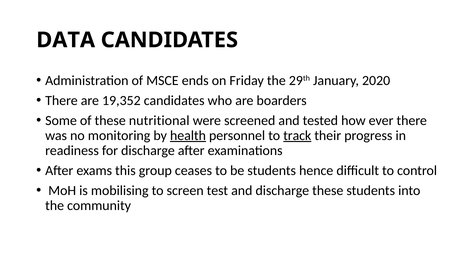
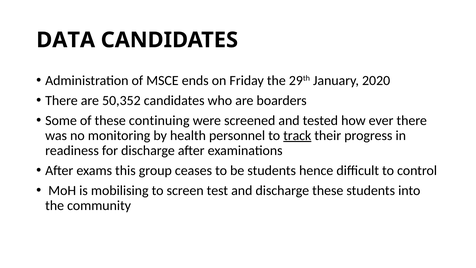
19,352: 19,352 -> 50,352 (121, 100)
nutritional: nutritional -> continuing (159, 120)
health underline: present -> none (188, 135)
